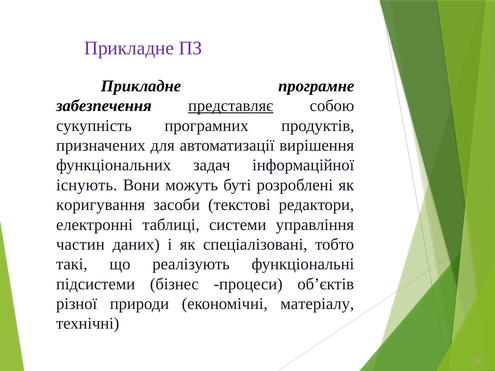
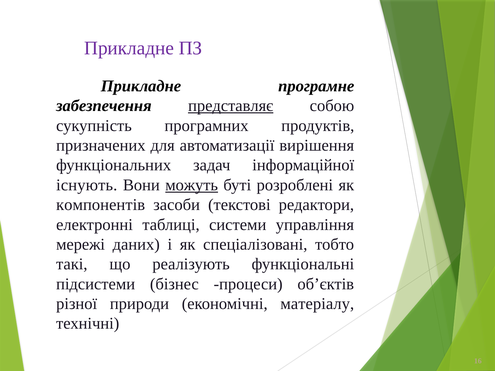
можуть underline: none -> present (192, 185)
коригування: коригування -> компонентів (101, 205)
частин: частин -> мережі (81, 245)
